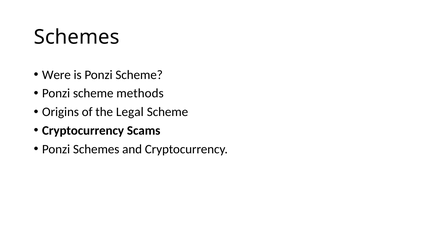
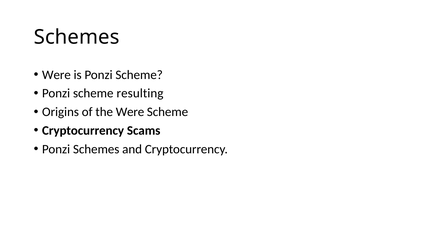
methods: methods -> resulting (140, 93)
the Legal: Legal -> Were (130, 112)
